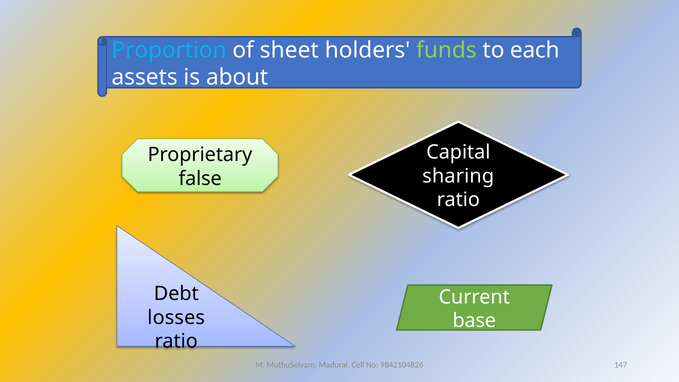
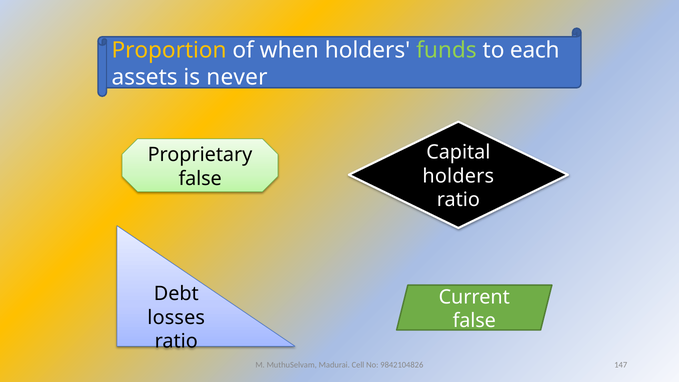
Proportion colour: light blue -> yellow (169, 50)
sheet: sheet -> when (289, 50)
about: about -> never (237, 77)
sharing: sharing -> holders (458, 176)
base: base -> false (474, 321)
